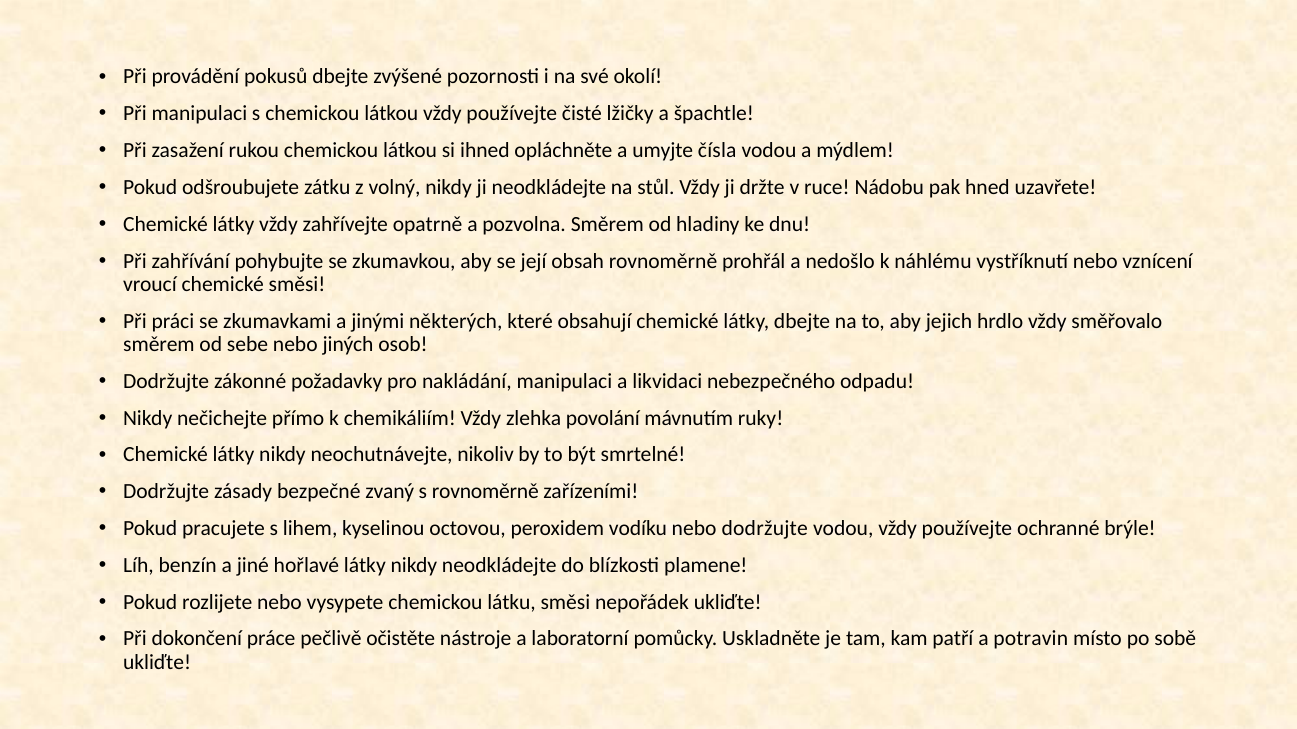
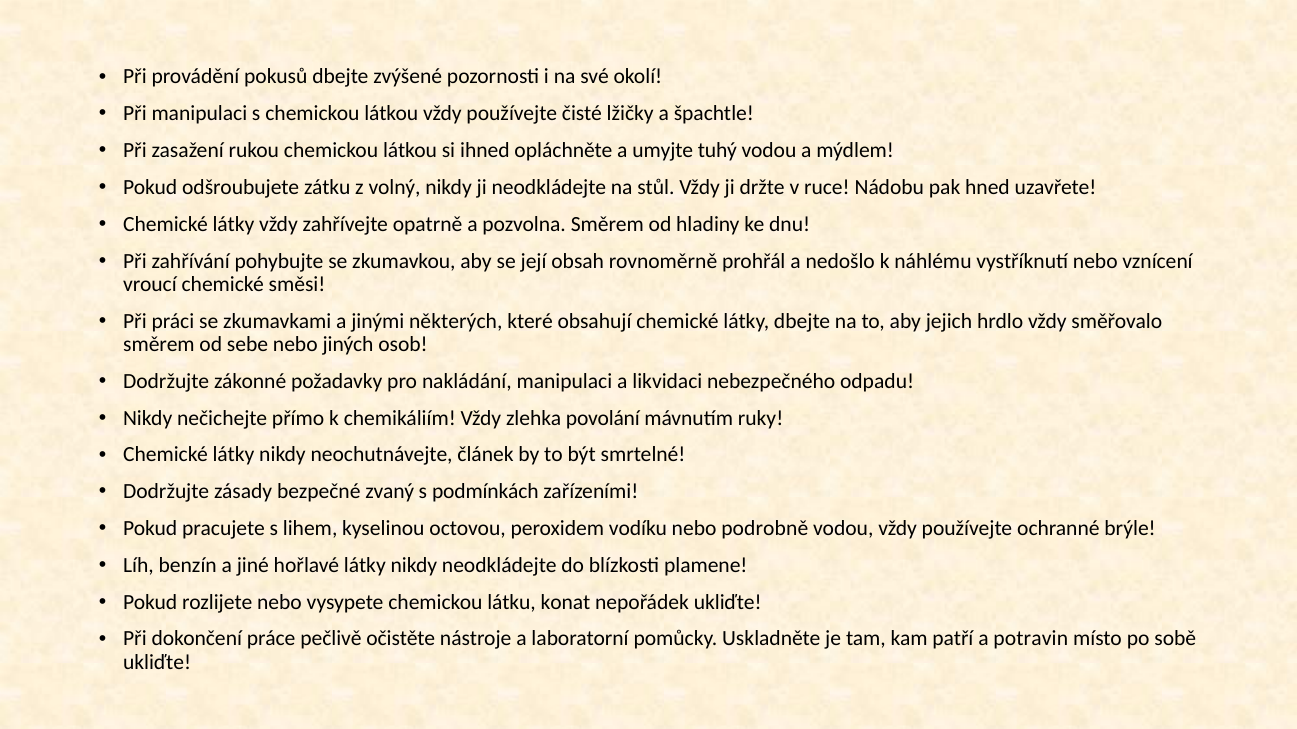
čísla: čísla -> tuhý (717, 151)
nikoliv: nikoliv -> článek (486, 455)
s rovnoměrně: rovnoměrně -> podmínkách (485, 492)
nebo dodržujte: dodržujte -> podrobně (765, 529)
látku směsi: směsi -> konat (565, 603)
